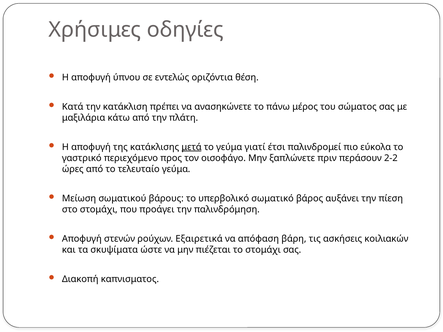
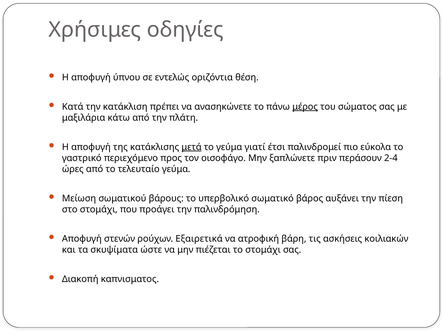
μέρος underline: none -> present (305, 107)
2-2: 2-2 -> 2-4 (391, 158)
απόφαση: απόφαση -> ατροφική (258, 239)
